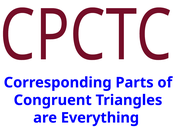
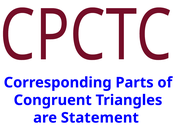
Everything: Everything -> Statement (100, 118)
